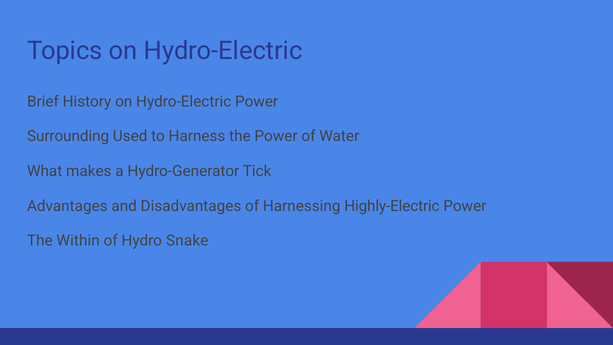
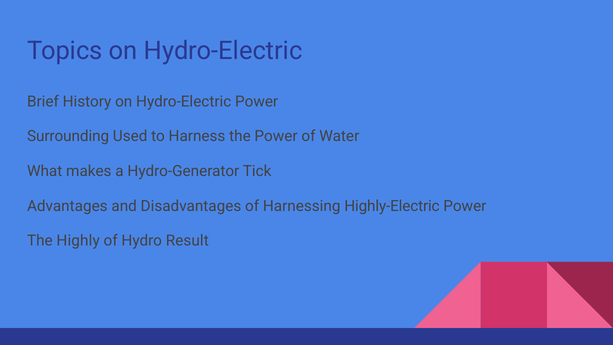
Within: Within -> Highly (78, 241)
Snake: Snake -> Result (187, 241)
